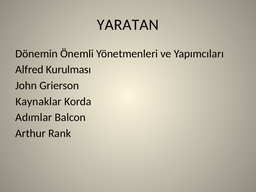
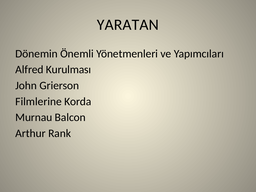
Kaynaklar: Kaynaklar -> Filmlerine (39, 102)
Adımlar: Adımlar -> Murnau (34, 117)
